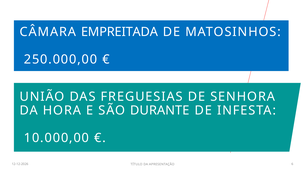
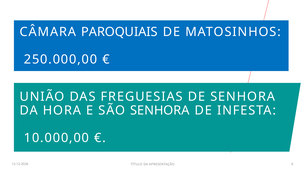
EMPREITADA: EMPREITADA -> PAROQUIAIS (119, 32)
SÃO DURANTE: DURANTE -> SENHORA (160, 110)
